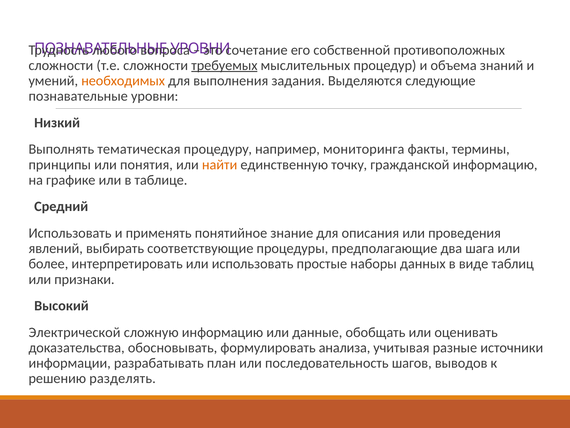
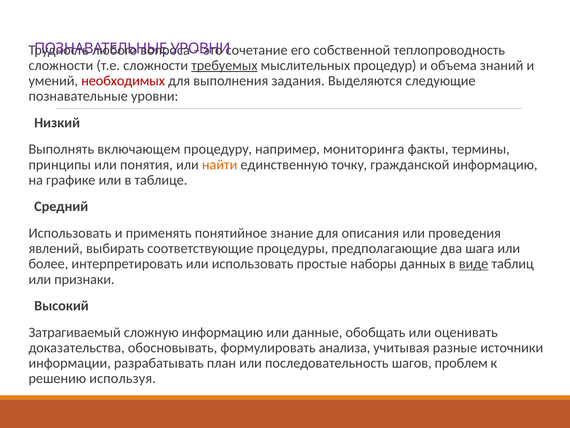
противоположных: противоположных -> теплопроводность (449, 50)
необходимых colour: orange -> red (123, 81)
тематическая: тематическая -> включающем (139, 149)
виде underline: none -> present (474, 264)
Электрической: Электрической -> Затрагиваемый (75, 332)
выводов: выводов -> проблем (461, 363)
разделять: разделять -> используя (123, 378)
